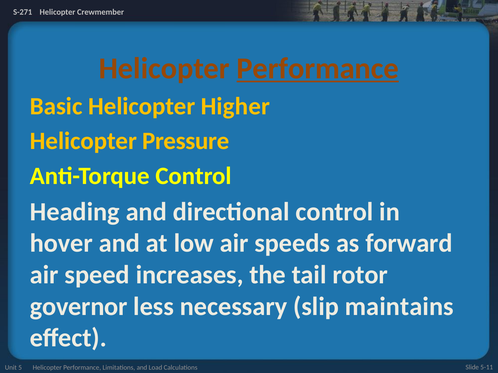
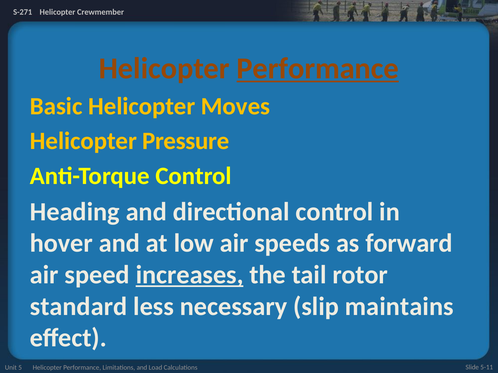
Higher: Higher -> Moves (235, 106)
increases underline: none -> present (190, 275)
governor: governor -> standard (79, 307)
